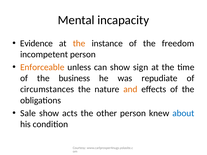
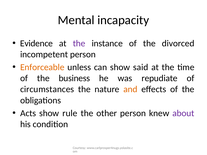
the colour: orange -> purple (79, 43)
freedom: freedom -> divorced (178, 43)
sign: sign -> said (141, 67)
Sale: Sale -> Acts (28, 113)
acts: acts -> rule (70, 113)
about colour: blue -> purple (183, 113)
